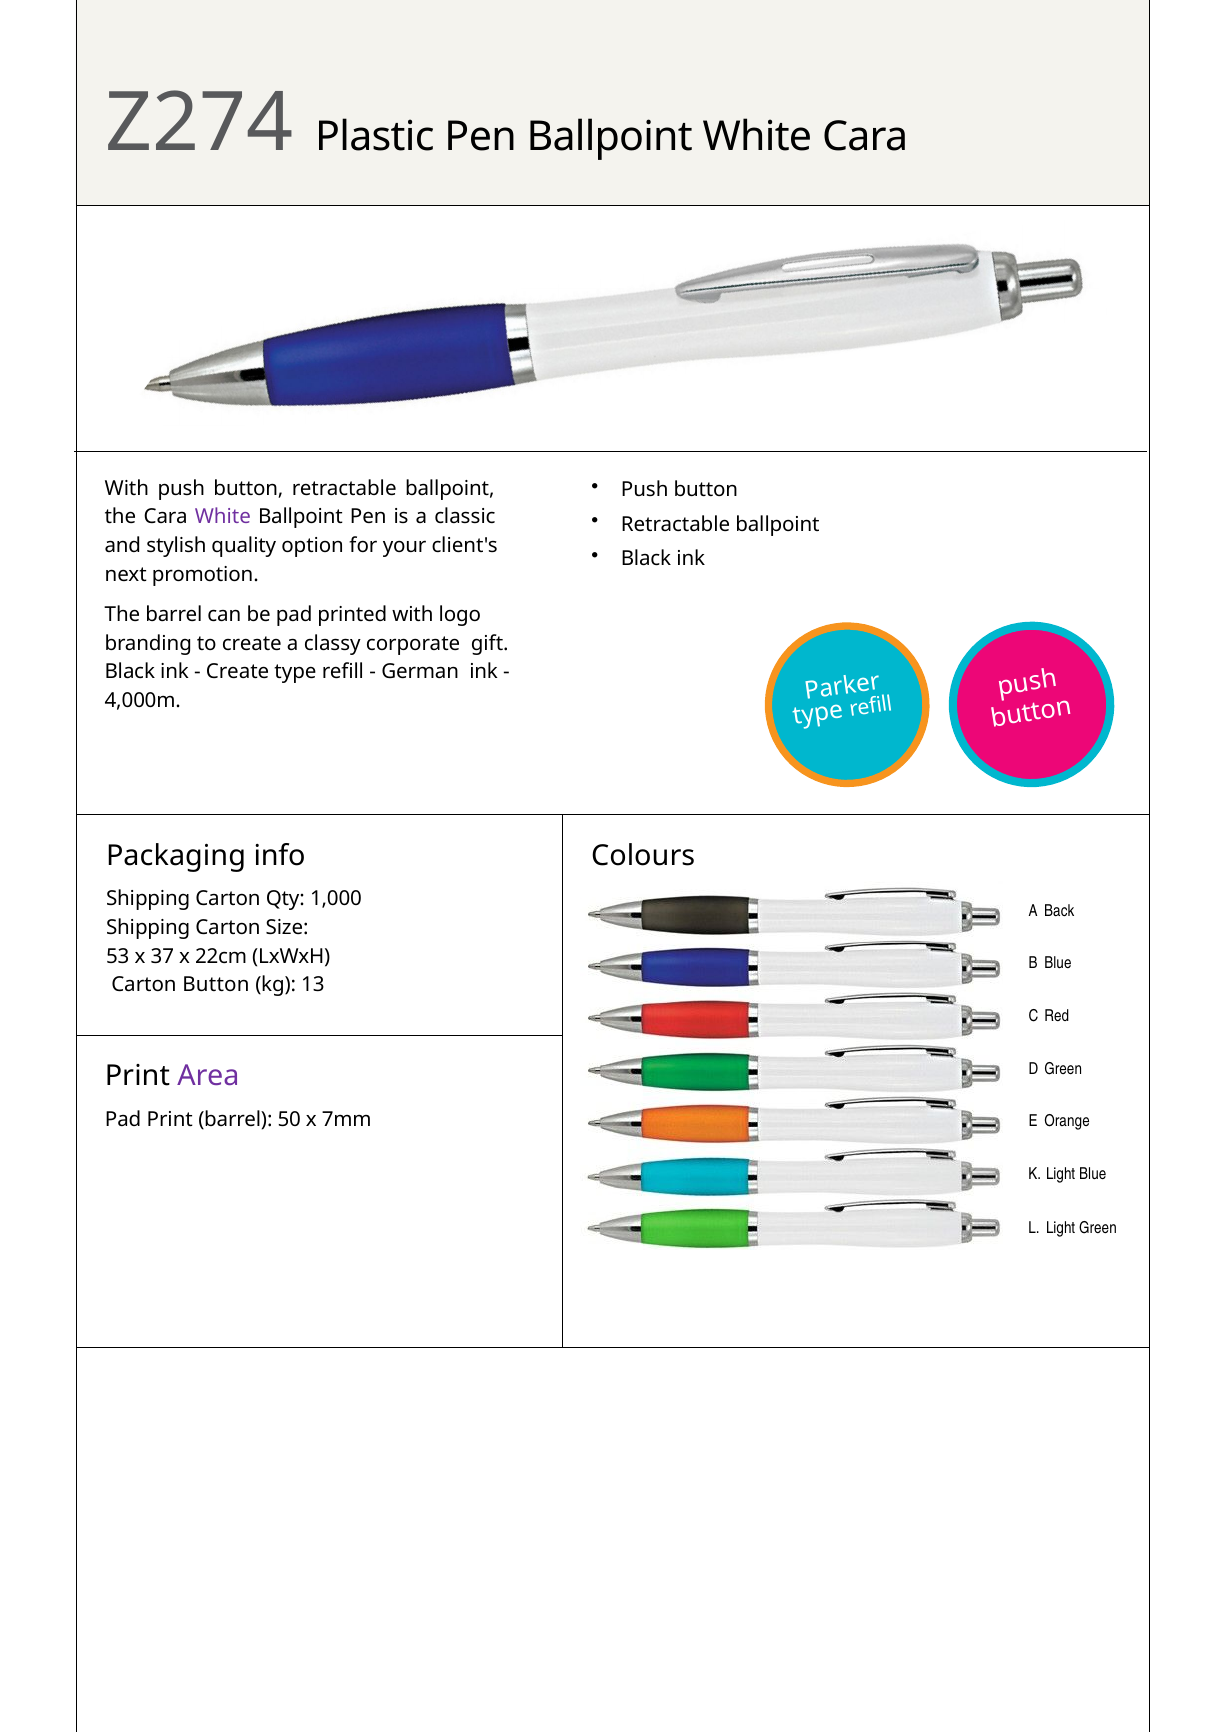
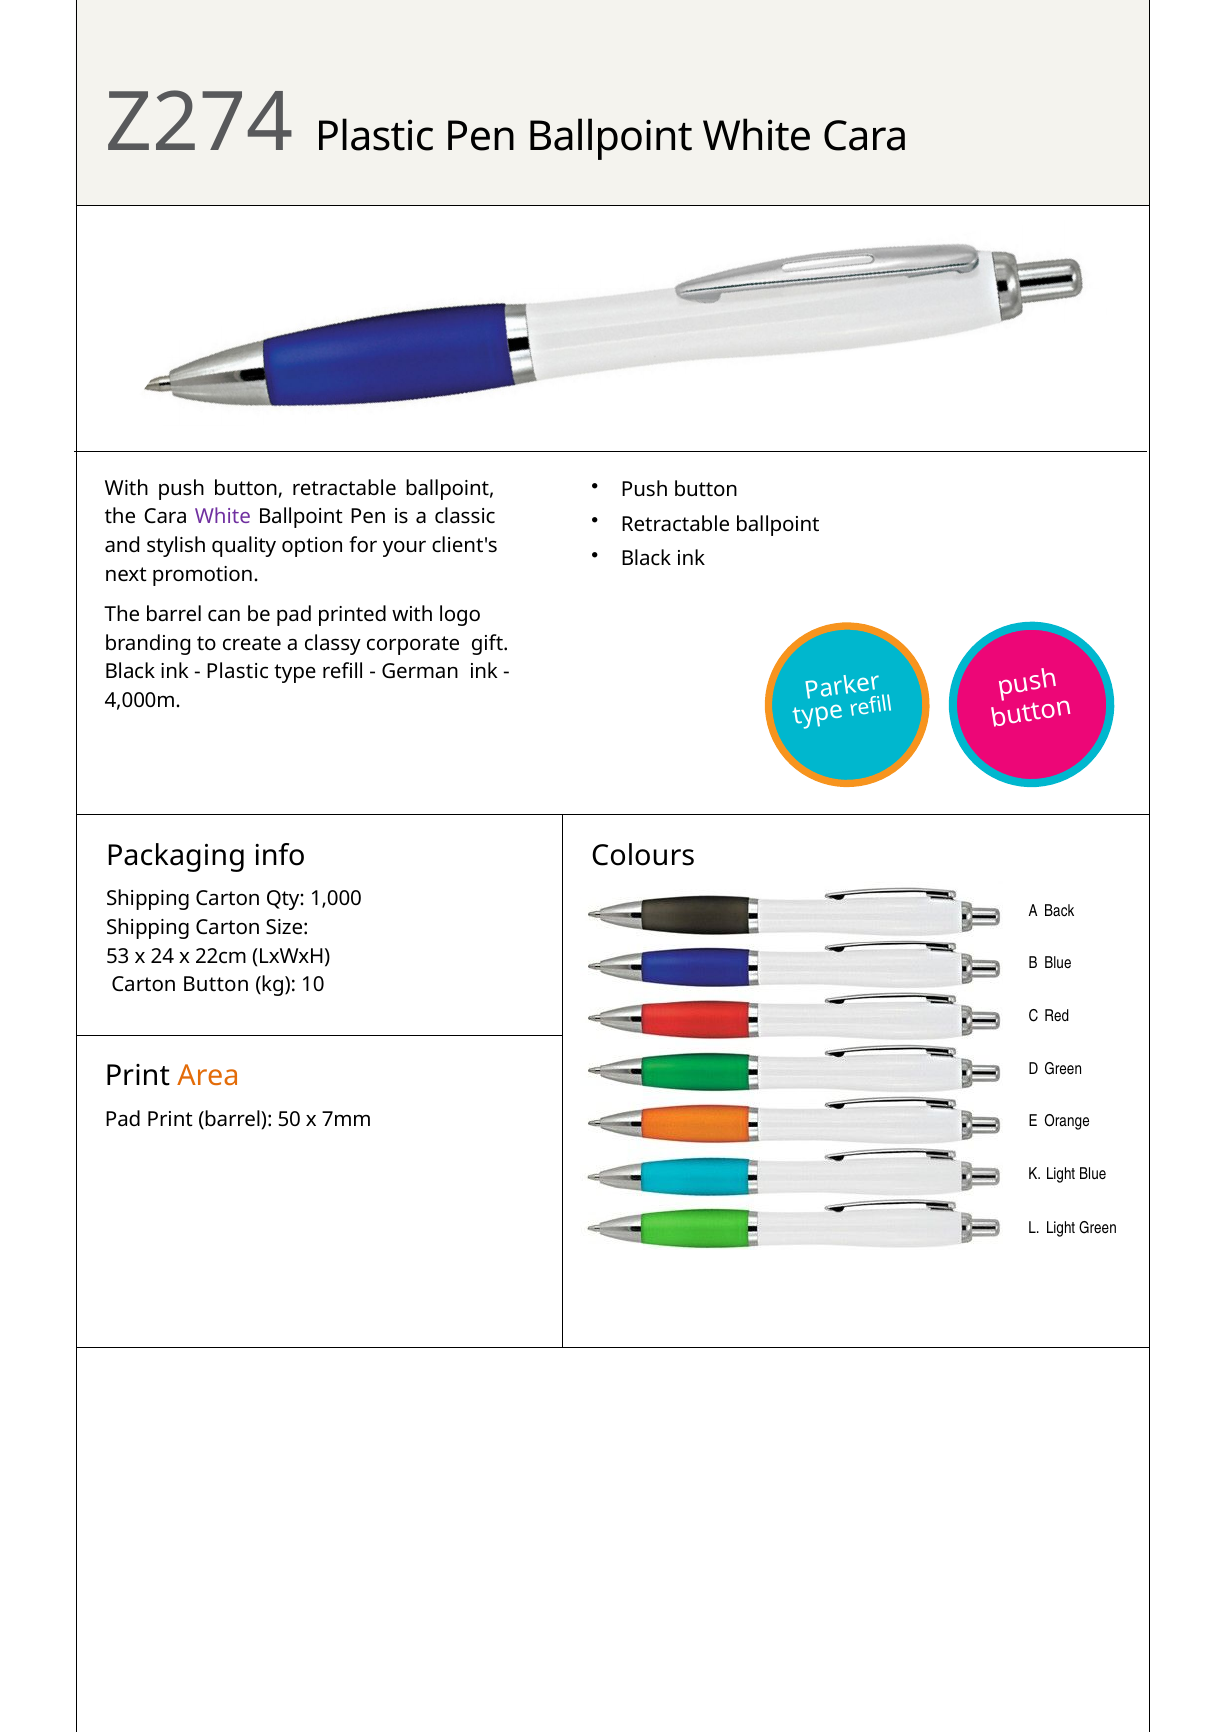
Create: Create -> Plastic (237, 672)
37: 37 -> 24 (162, 956)
13: 13 -> 10 (313, 985)
Area colour: purple -> orange (208, 1076)
